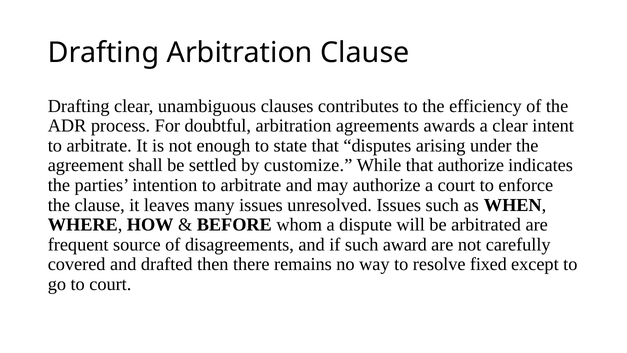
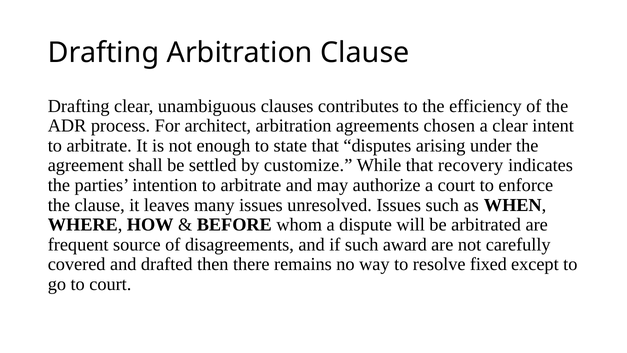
doubtful: doubtful -> architect (218, 126)
awards: awards -> chosen (449, 126)
that authorize: authorize -> recovery (471, 165)
